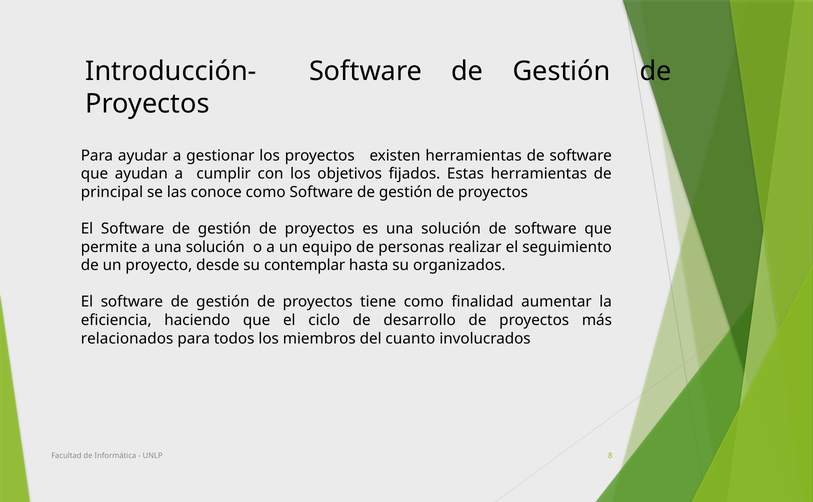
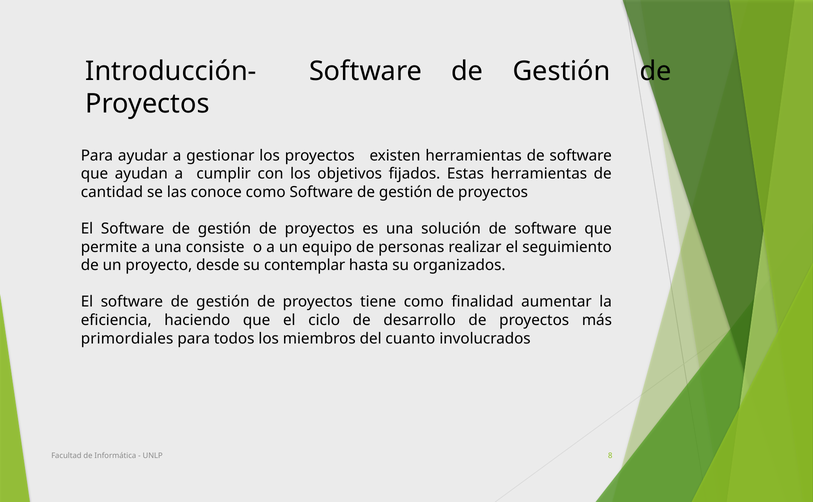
principal: principal -> cantidad (112, 192)
a una solución: solución -> consiste (215, 247)
relacionados: relacionados -> primordiales (127, 338)
